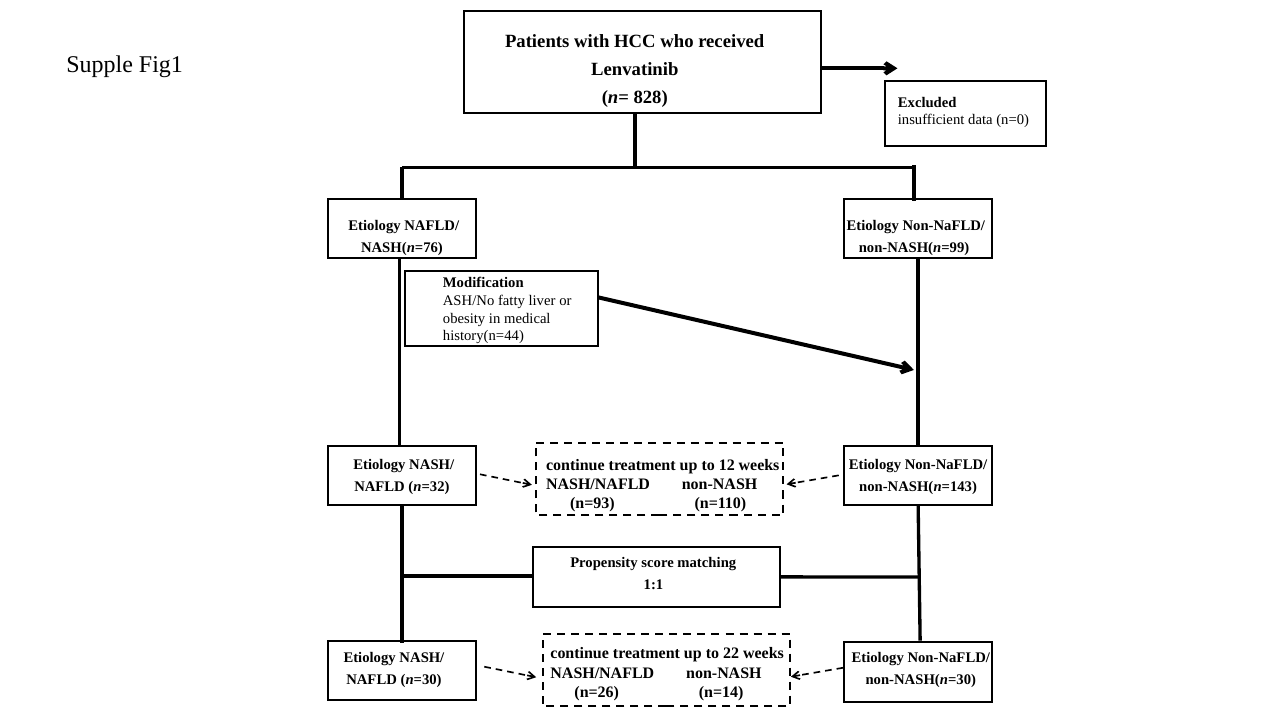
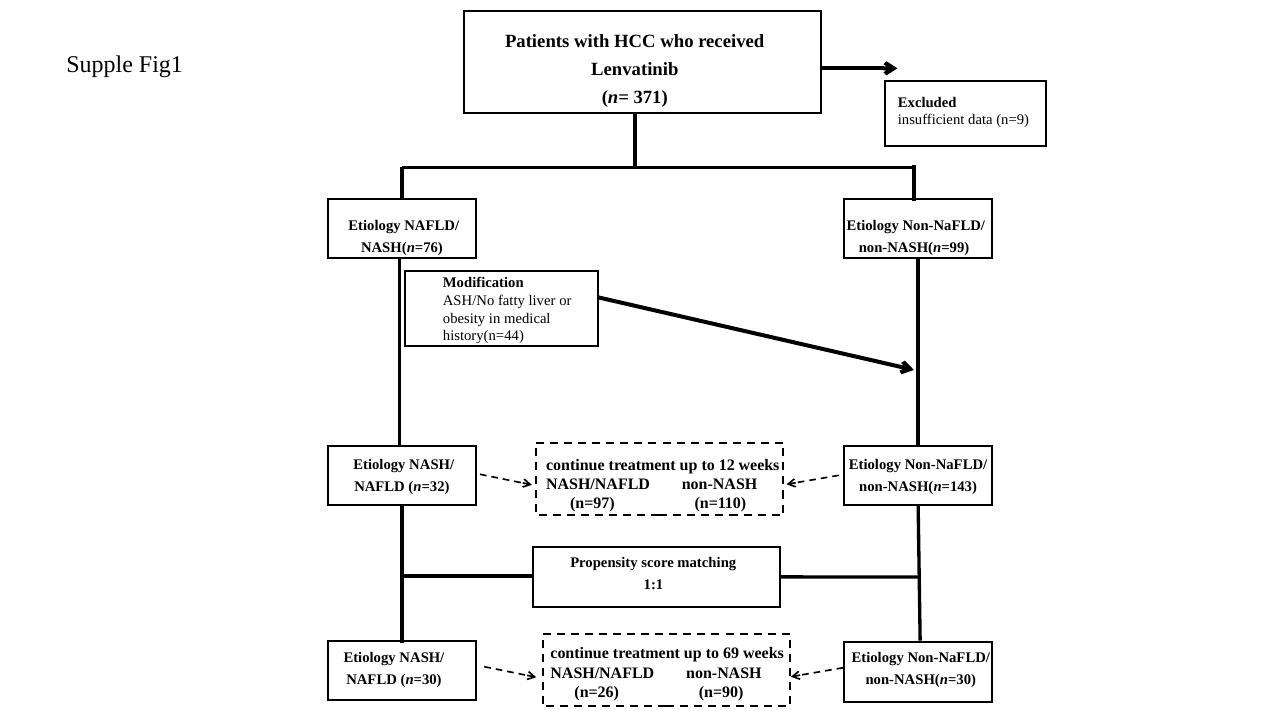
828: 828 -> 371 (651, 97)
n=0: n=0 -> n=9 (1013, 120)
n=93: n=93 -> n=97 (592, 503)
22: 22 -> 69 (731, 654)
n=14: n=14 -> n=90 (721, 692)
